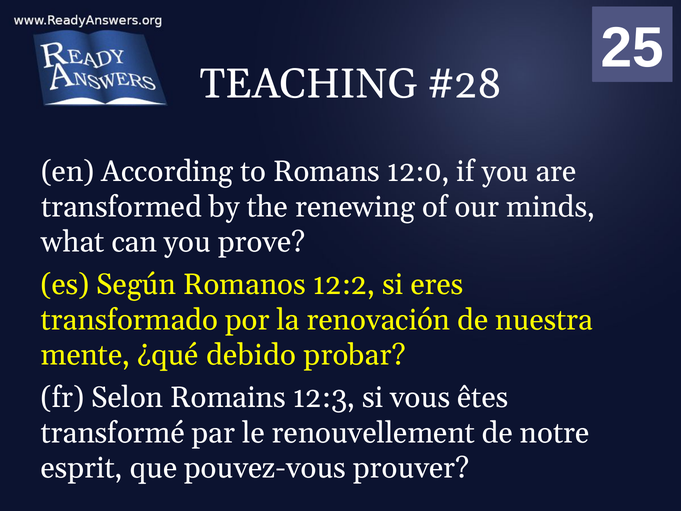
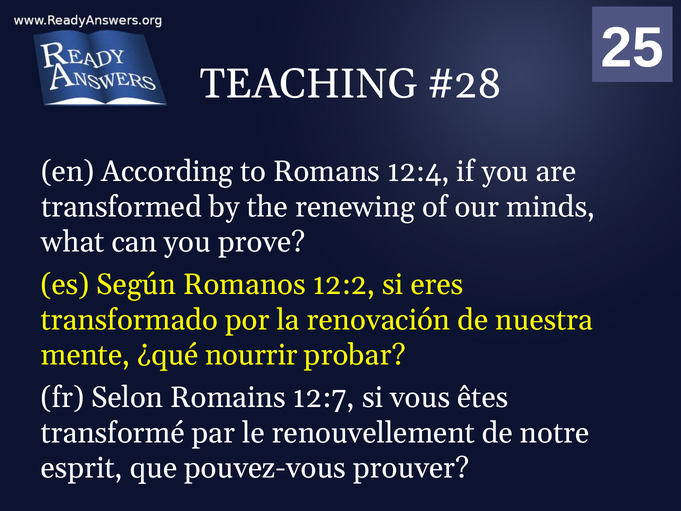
12:0: 12:0 -> 12:4 (418, 172)
debido: debido -> nourrir (251, 355)
12:3: 12:3 -> 12:7 (324, 398)
